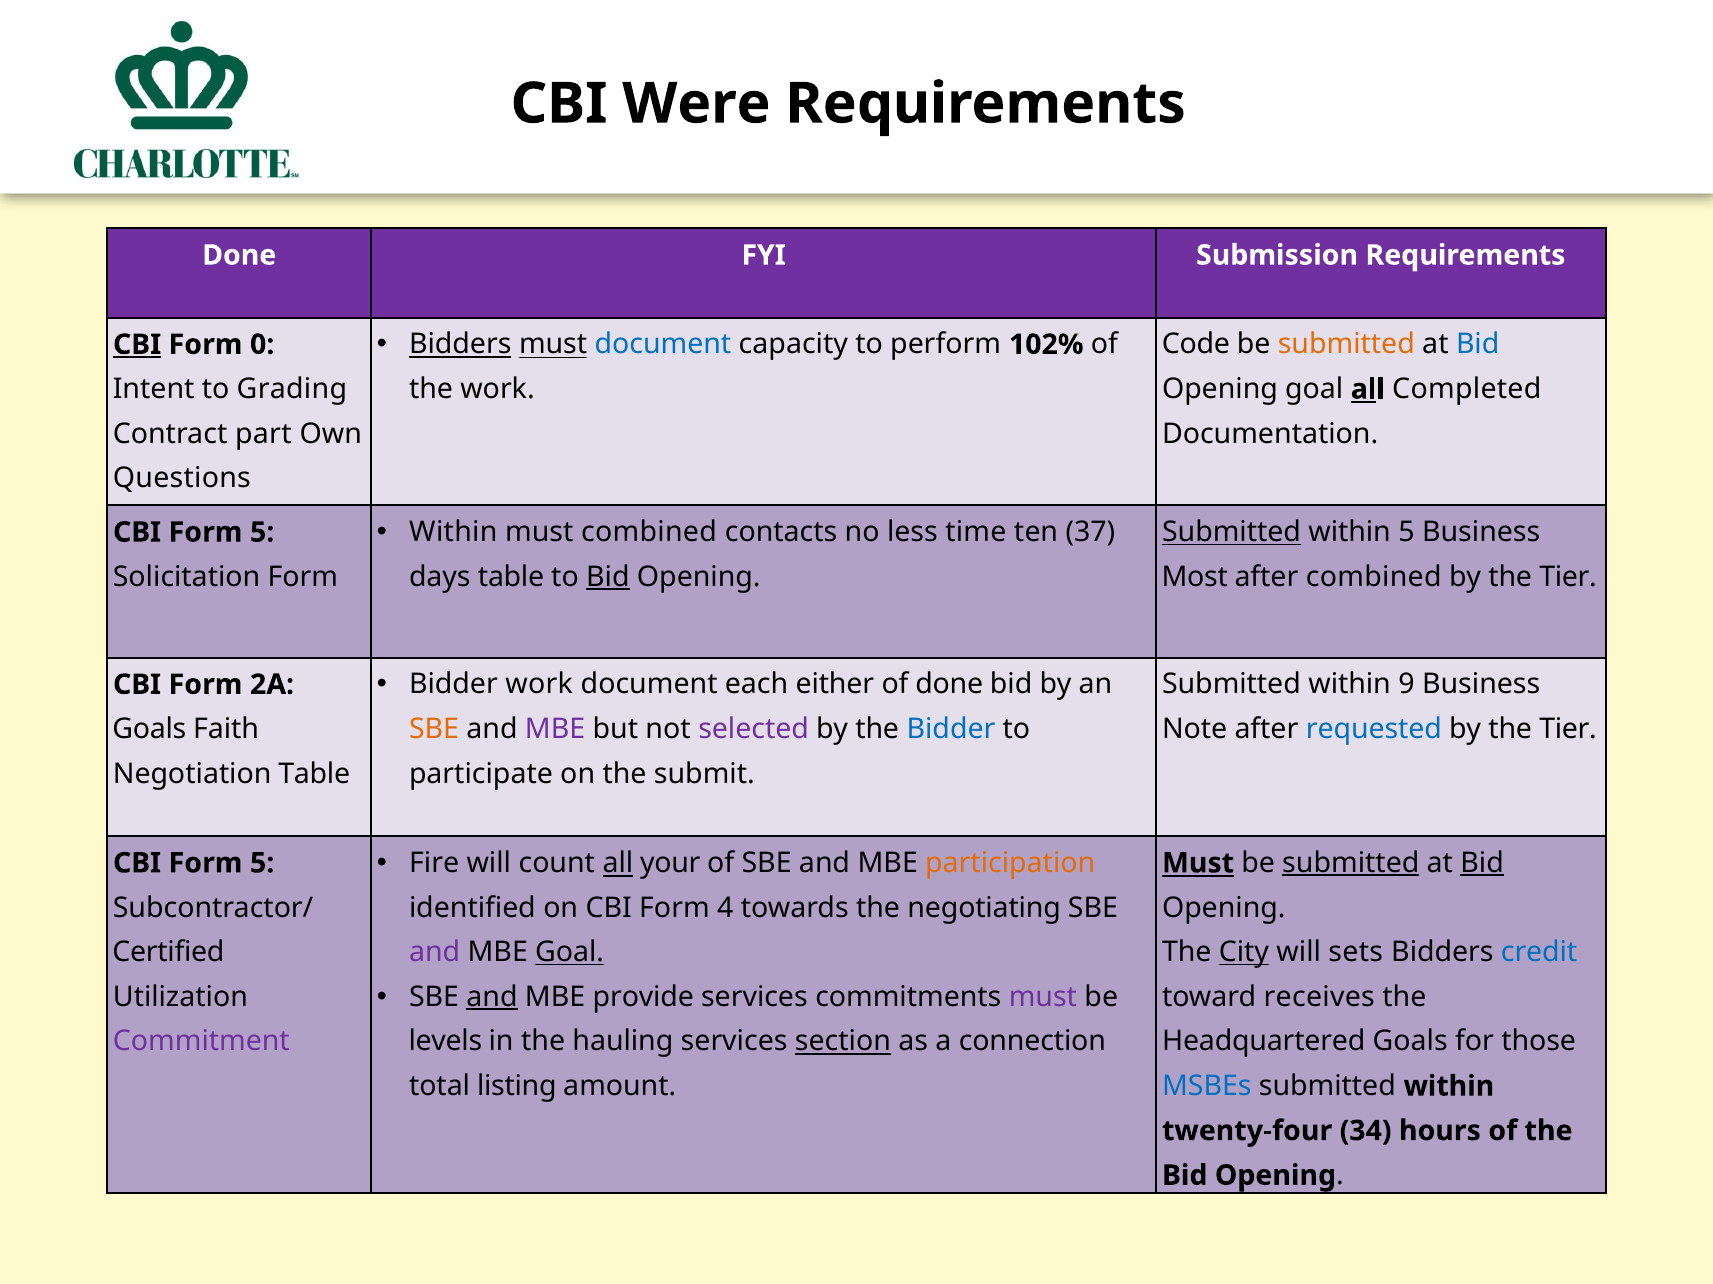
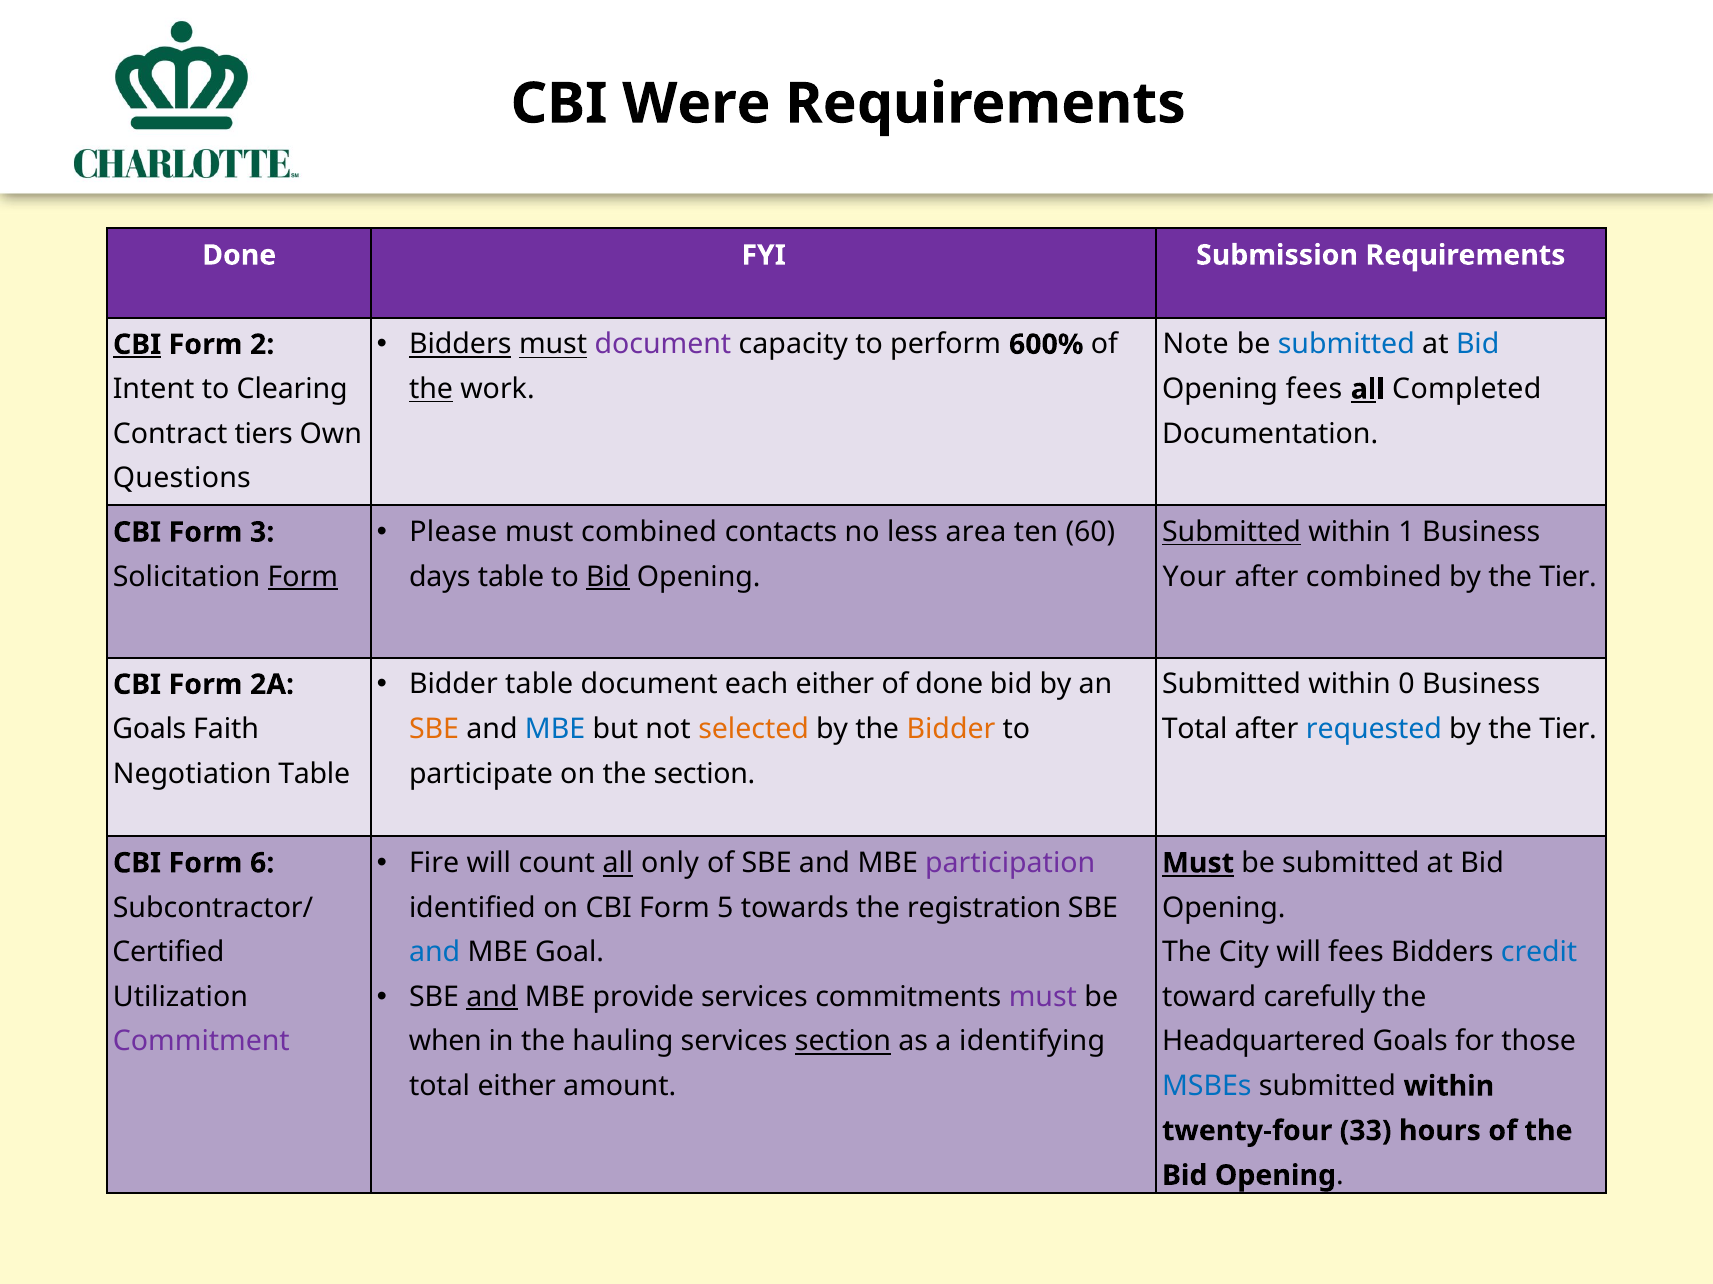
document colour: blue -> purple (663, 345)
102%: 102% -> 600% (1046, 345)
Code: Code -> Note (1196, 345)
submitted colour: orange -> blue (1346, 345)
0: 0 -> 2 (262, 345)
Grading: Grading -> Clearing (292, 389)
the underline: none -> present (431, 389)
Opening goal: goal -> fees (1314, 389)
part: part -> tiers (264, 434)
Within: Within -> Please (453, 533)
time: time -> area (976, 533)
37: 37 -> 60 (1090, 533)
within 5: 5 -> 1 (1406, 533)
5: 5 -> 3 (262, 533)
Form underline: none -> present (303, 577)
Most: Most -> Your (1194, 577)
Bidder work: work -> table (539, 685)
9: 9 -> 0 (1406, 685)
MBE colour: purple -> blue (555, 730)
selected colour: purple -> orange (754, 730)
Bidder colour: blue -> orange (951, 730)
Note: Note -> Total (1195, 730)
the submit: submit -> section (705, 774)
your: your -> only (670, 864)
participation colour: orange -> purple (1010, 864)
5: 5 -> 6 (262, 864)
submitted underline: present -> none (1351, 864)
Bid underline: present -> none (1482, 864)
4: 4 -> 5 (725, 908)
negotiating: negotiating -> registration (984, 908)
and colour: purple -> blue (435, 953)
Goal underline: present -> none (570, 953)
City underline: present -> none (1244, 953)
will sets: sets -> fees (1356, 953)
receives: receives -> carefully (1320, 997)
levels: levels -> when (445, 1042)
connection: connection -> identifying (1032, 1042)
total listing: listing -> either (517, 1087)
34: 34 -> 33 (1366, 1131)
